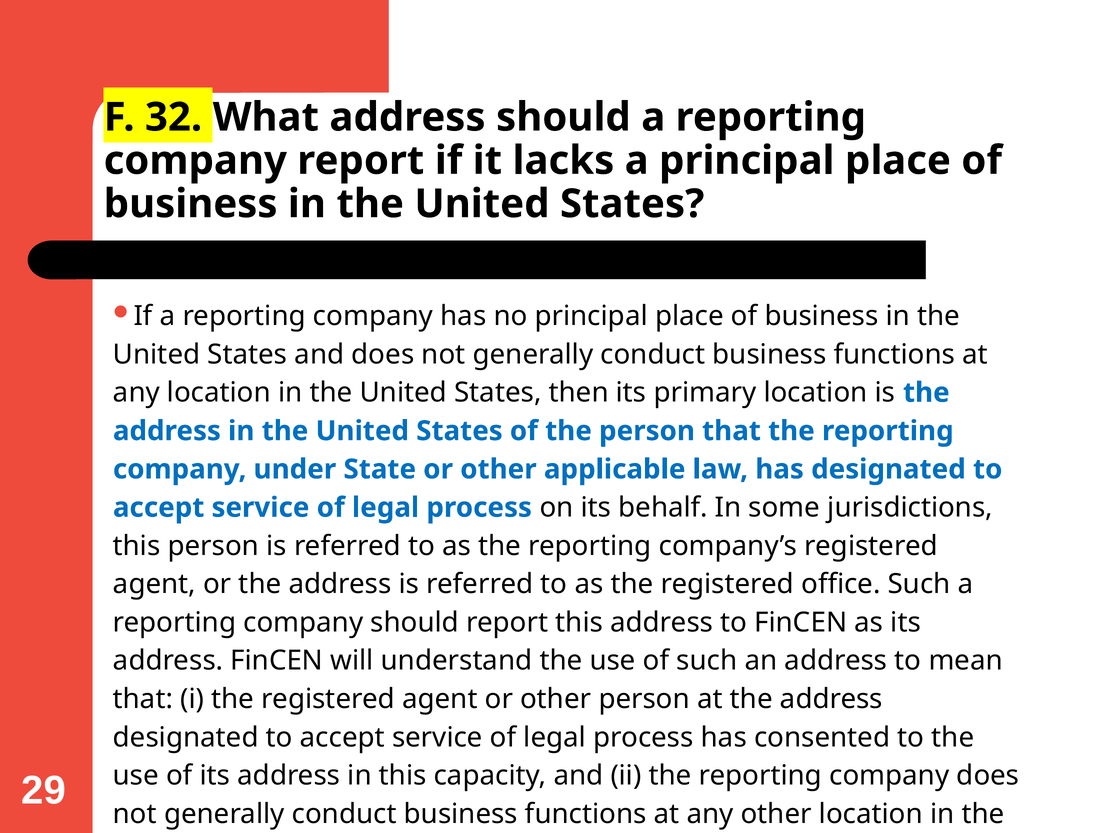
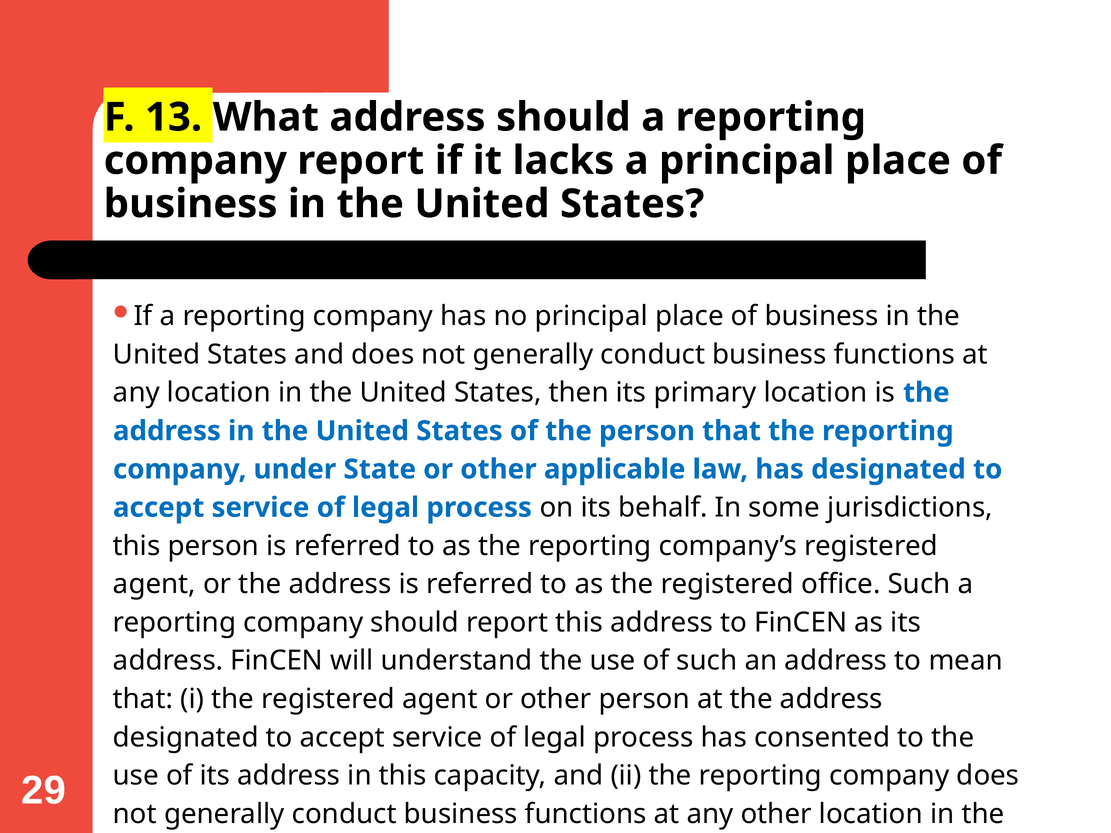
32: 32 -> 13 (174, 117)
